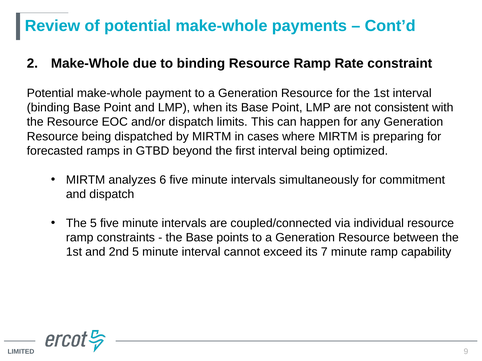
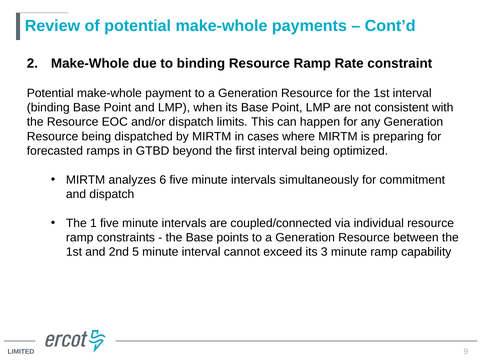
The 5: 5 -> 1 (93, 223)
7: 7 -> 3 (324, 252)
